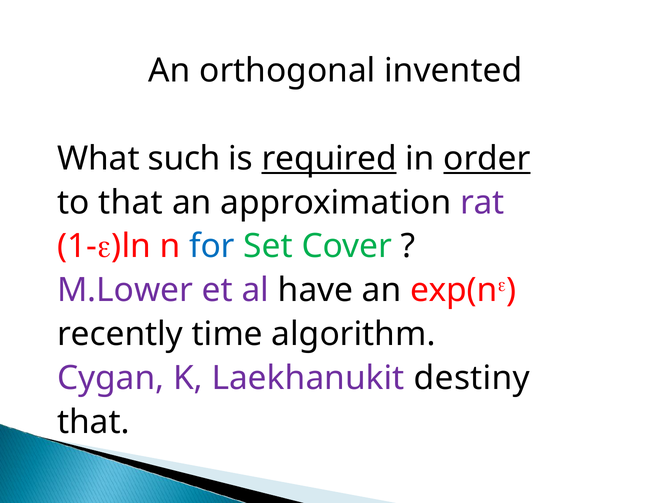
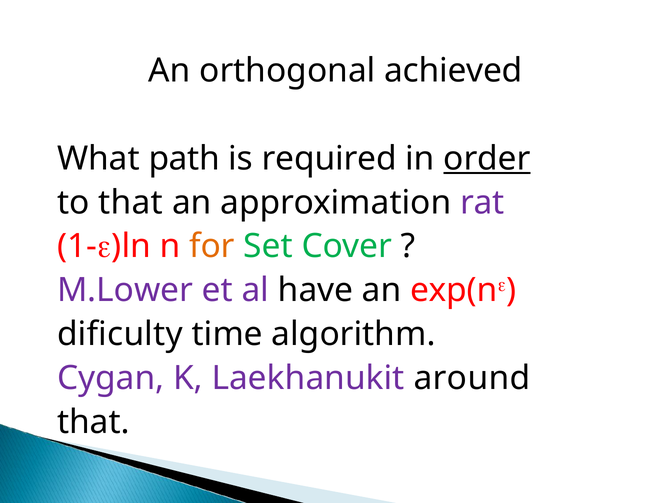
invented: invented -> achieved (453, 71)
such: such -> path (184, 159)
required underline: present -> none (329, 159)
for colour: blue -> orange (212, 247)
recently: recently -> dificulty (120, 335)
destiny: destiny -> around (472, 379)
